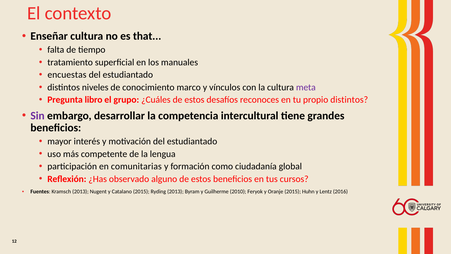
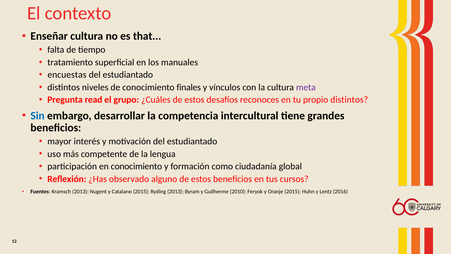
marco: marco -> finales (189, 87)
libro: libro -> read (94, 100)
Sin colour: purple -> blue (38, 116)
en comunitarias: comunitarias -> conocimiento (136, 166)
